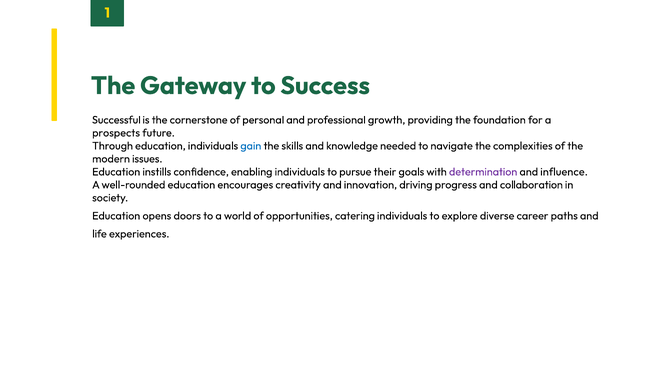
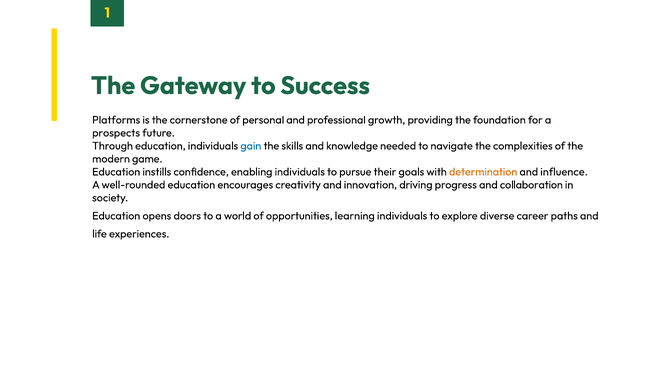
Successful: Successful -> Platforms (116, 120)
issues: issues -> game (147, 159)
determination colour: purple -> orange (483, 172)
catering: catering -> learning (355, 216)
